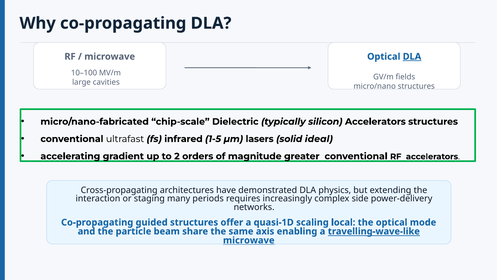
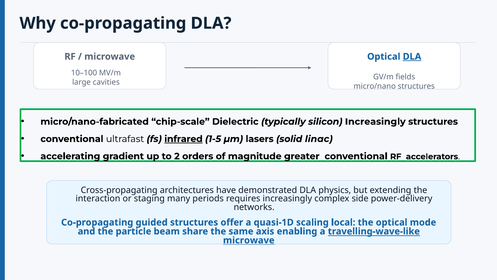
silicon Accelerators: Accelerators -> Increasingly (375, 121)
infrared underline: none -> present (184, 139)
ideal: ideal -> linac (319, 139)
